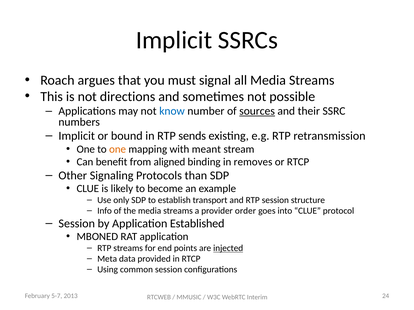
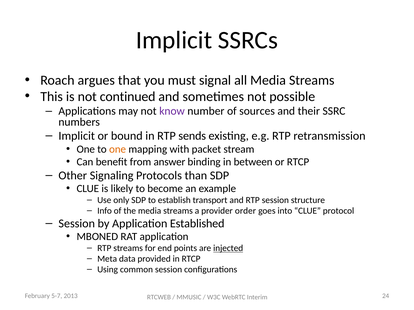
directions: directions -> continued (128, 97)
know colour: blue -> purple (172, 111)
sources underline: present -> none (257, 111)
meant: meant -> packet (206, 149)
aligned: aligned -> answer (169, 162)
removes: removes -> between (253, 162)
